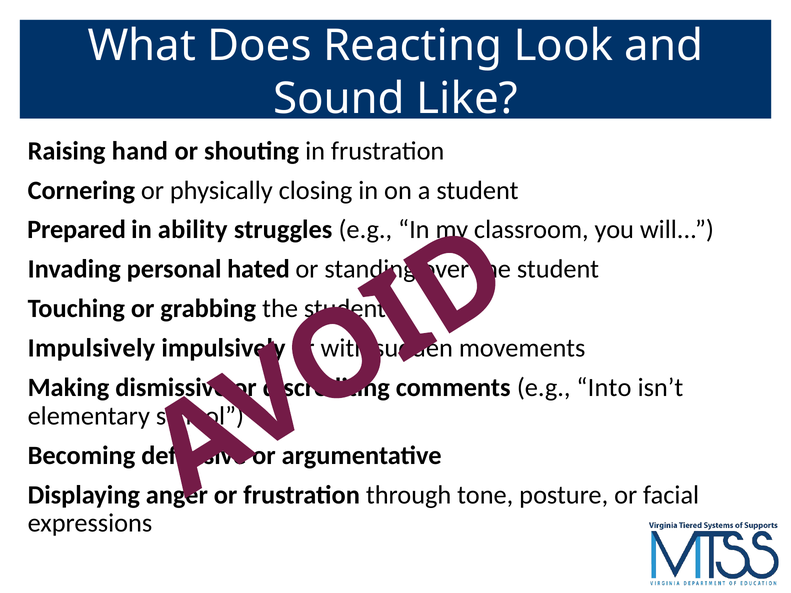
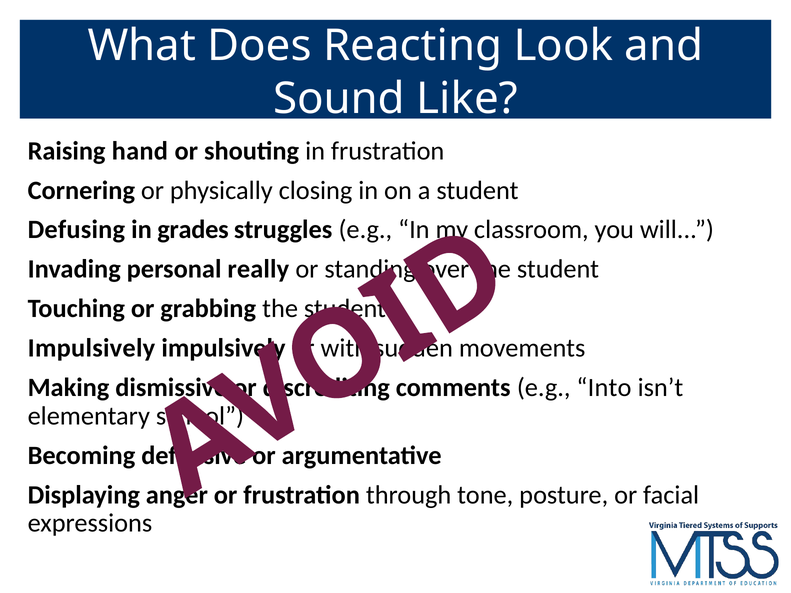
Prepared: Prepared -> Defusing (76, 230)
ability: ability -> grades (193, 230)
hated: hated -> really (258, 269)
